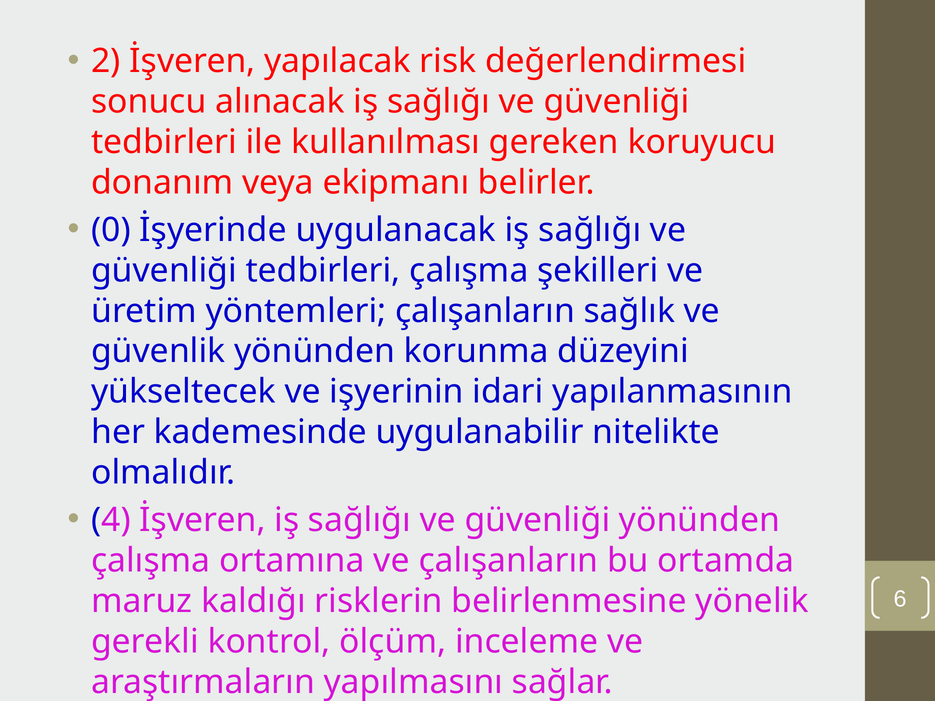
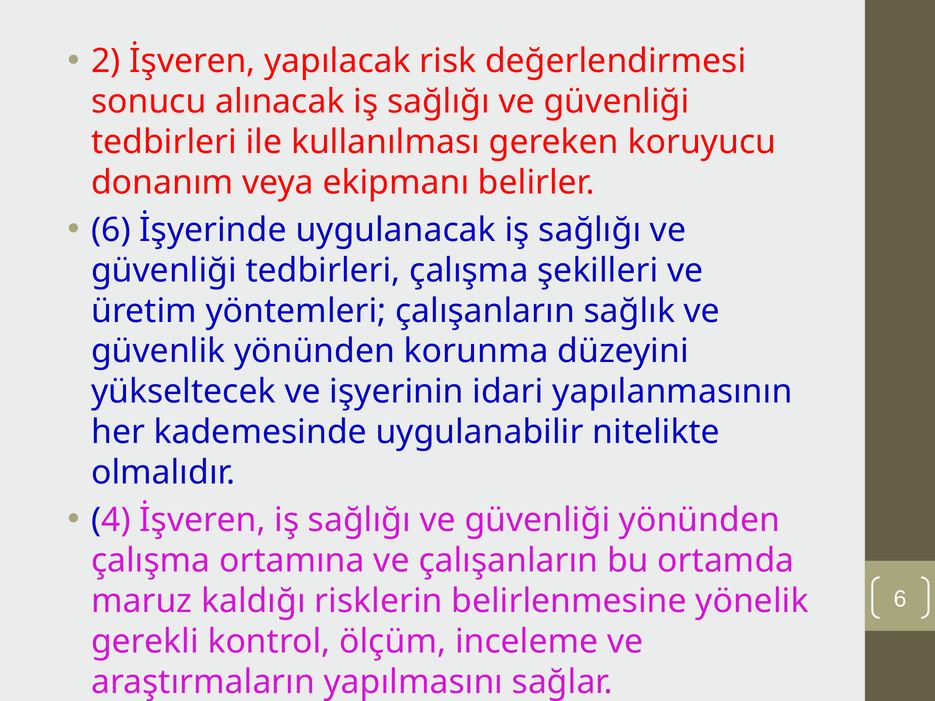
0: 0 -> 6 (111, 230)
